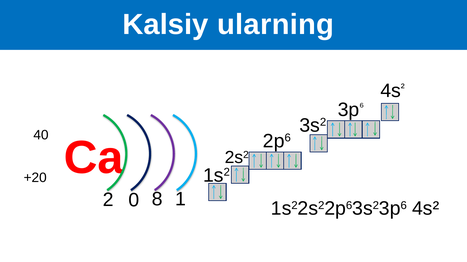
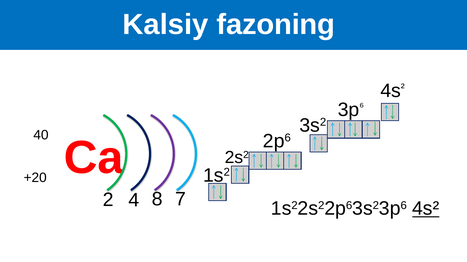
ularning: ularning -> fazoning (276, 24)
0: 0 -> 4 (134, 201)
1: 1 -> 7 (181, 199)
4s² underline: none -> present (426, 209)
